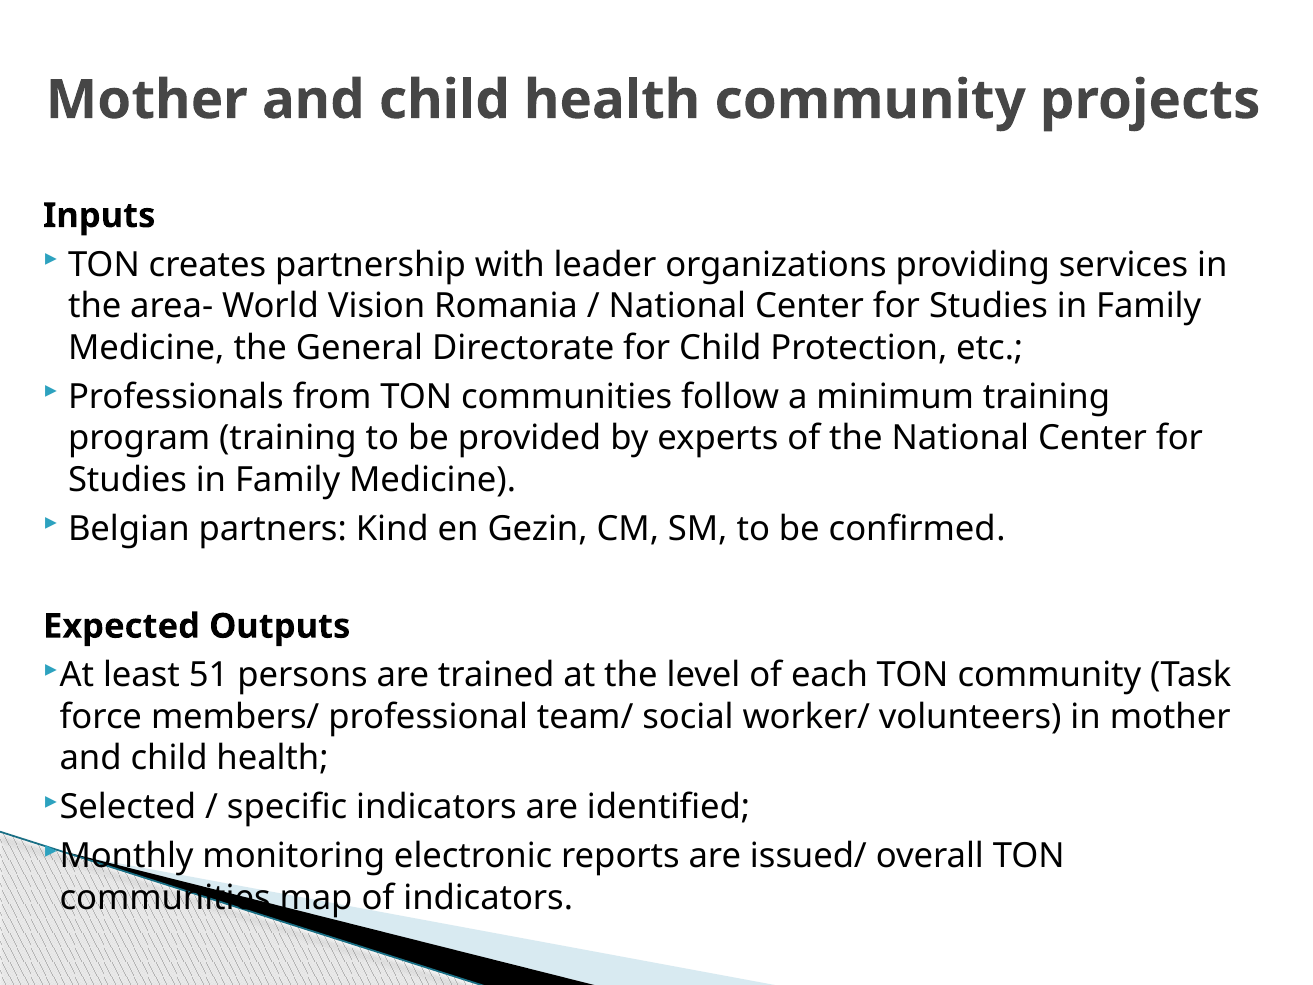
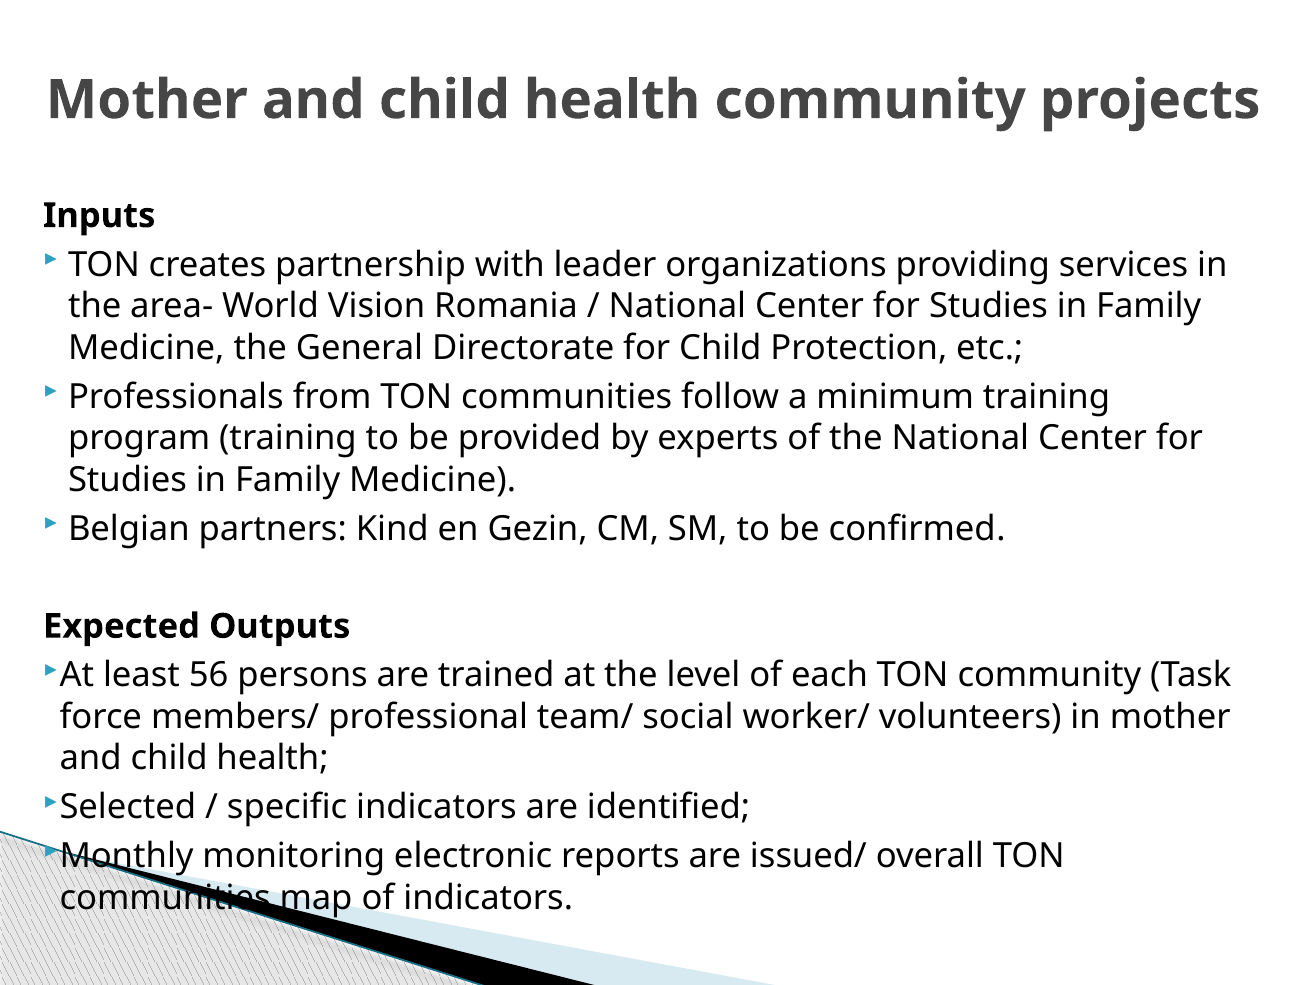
51: 51 -> 56 (209, 675)
